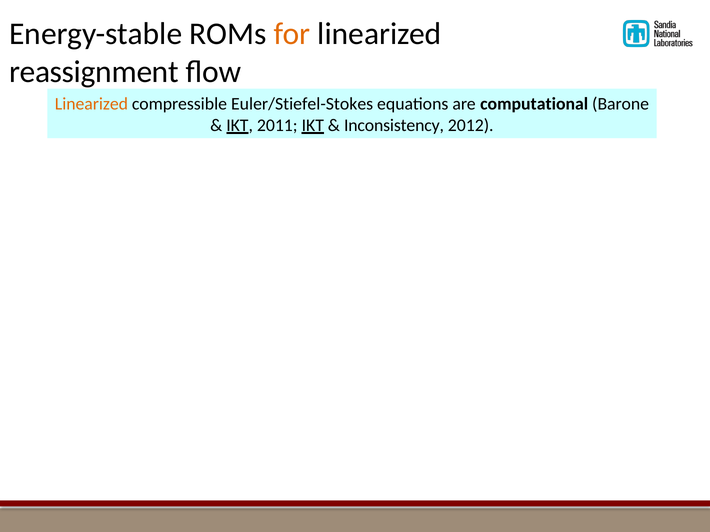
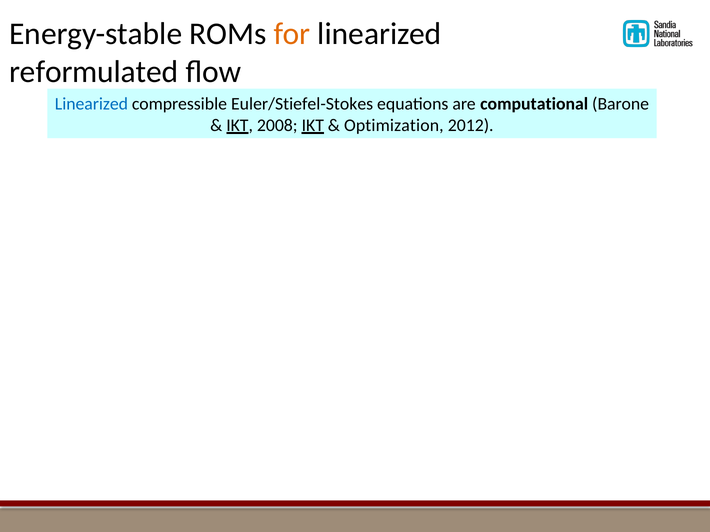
reassignment: reassignment -> reformulated (94, 72)
Linearized colour: orange -> blue (91, 104)
2011: 2011 -> 2008 (277, 125)
Inconsistency: Inconsistency -> Optimization (394, 125)
